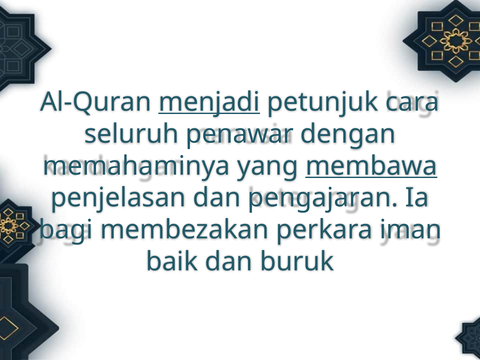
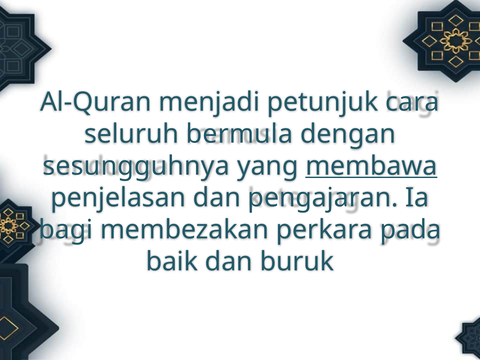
menjadi underline: present -> none (209, 102)
penawar: penawar -> bermula (239, 134)
memahaminya: memahaminya -> sesungguhnya (136, 166)
iman: iman -> pada (411, 230)
